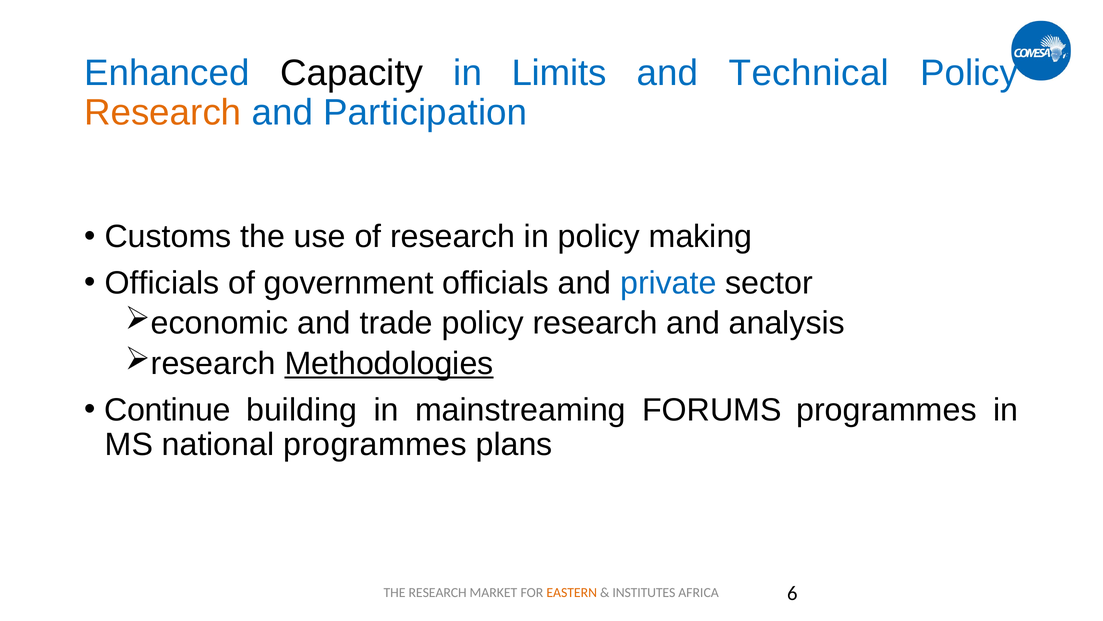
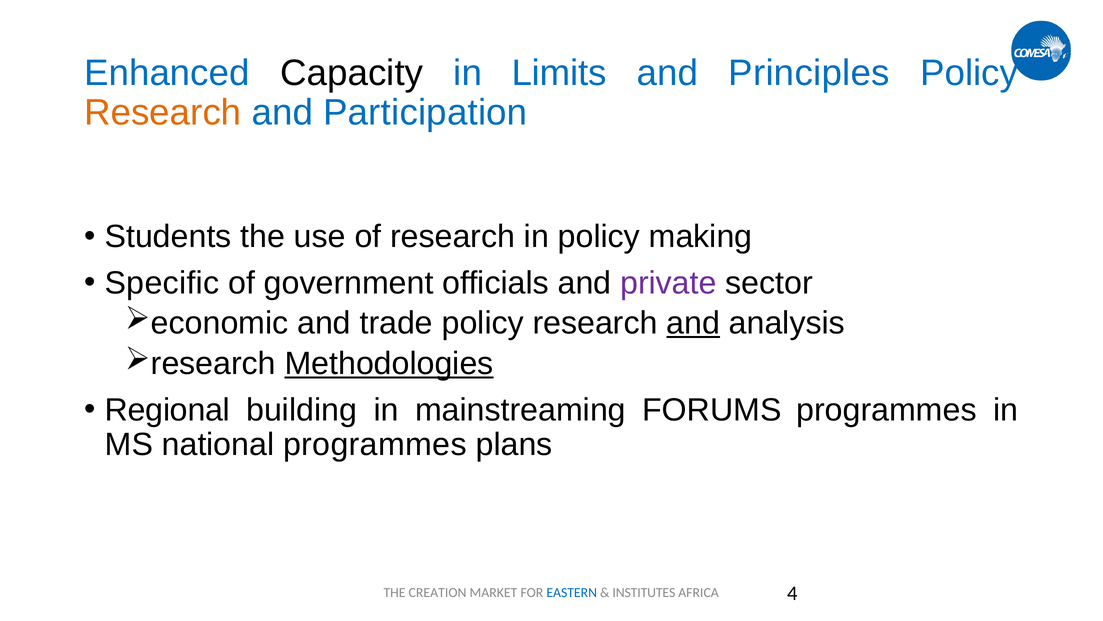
Technical: Technical -> Principles (809, 73)
Customs: Customs -> Students (168, 236)
Officials: Officials -> Specific (162, 283)
private colour: blue -> purple (668, 283)
and underline: none -> present (693, 323)
Continue: Continue -> Regional (167, 410)
THE RESEARCH: RESEARCH -> CREATION (438, 592)
EASTERN colour: orange -> blue (572, 592)
6: 6 -> 4 (792, 593)
